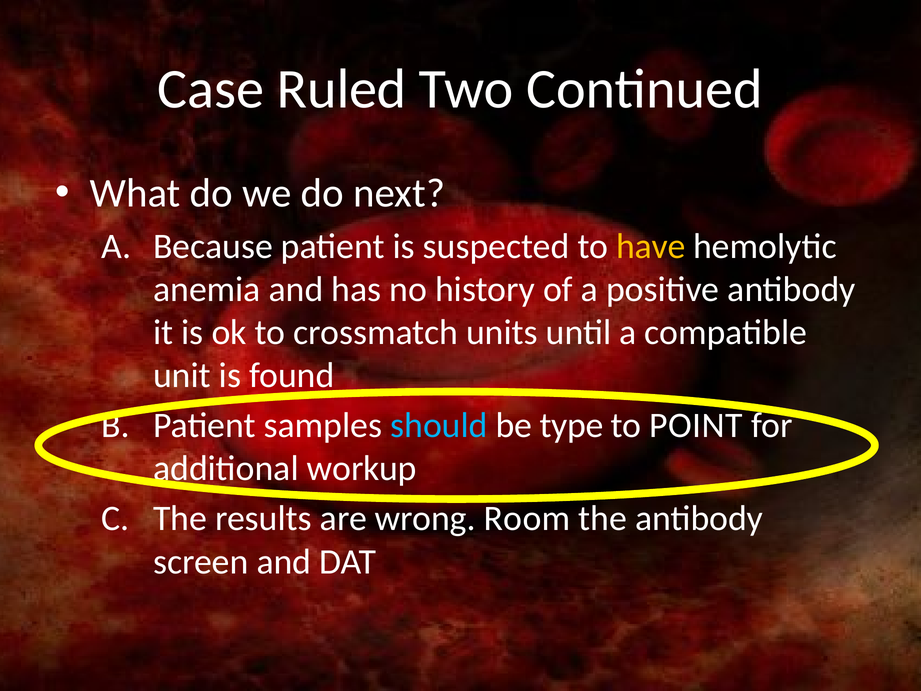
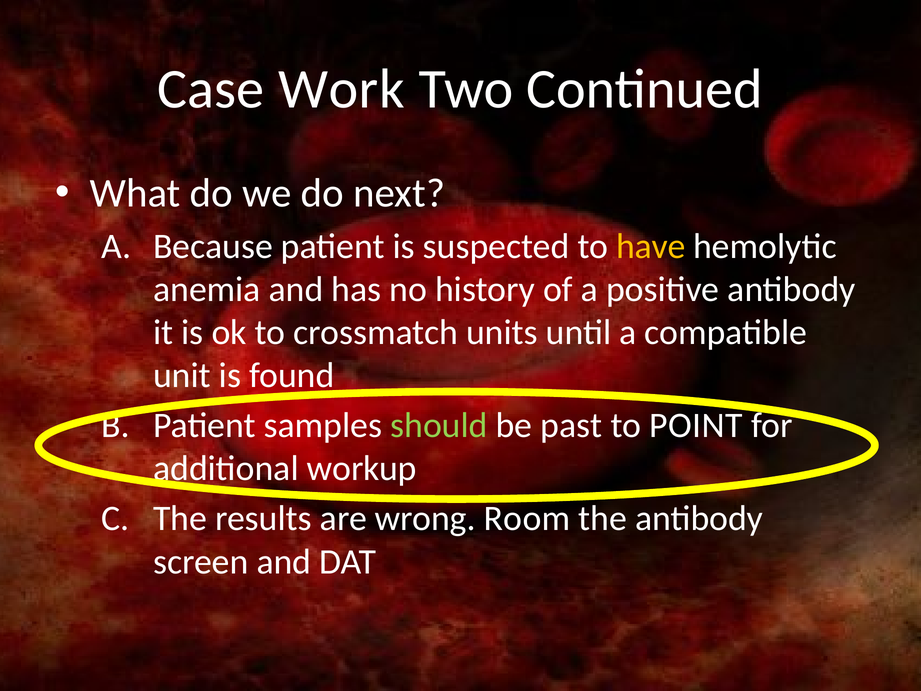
Ruled: Ruled -> Work (341, 89)
should colour: light blue -> light green (439, 425)
type: type -> past (571, 425)
